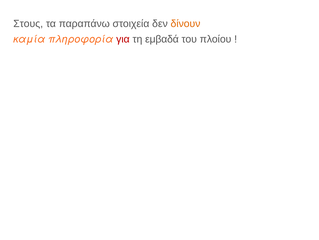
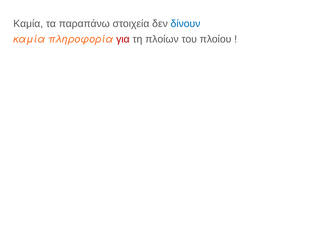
Στους: Στους -> Καμία (28, 24)
δίνουν colour: orange -> blue (185, 24)
εμβαδά: εμβαδά -> πλοίων (162, 39)
